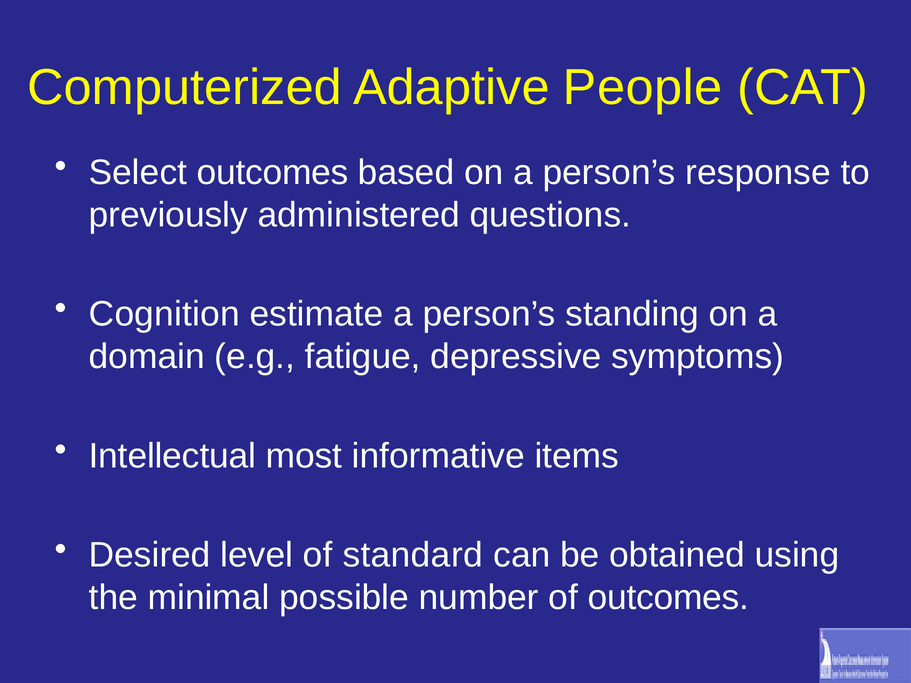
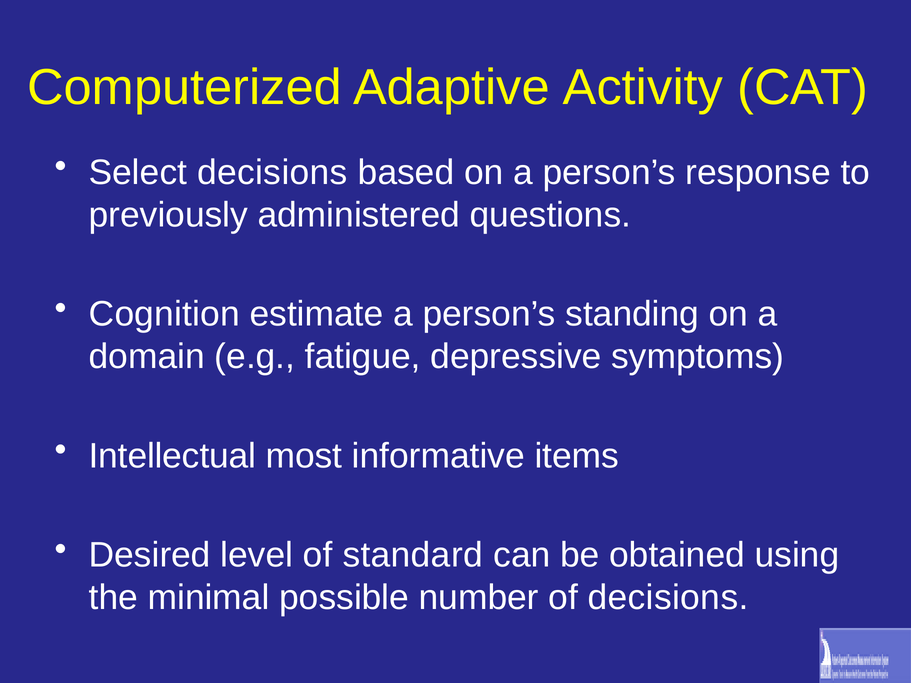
People: People -> Activity (643, 88)
Select outcomes: outcomes -> decisions (272, 173)
of outcomes: outcomes -> decisions (668, 598)
